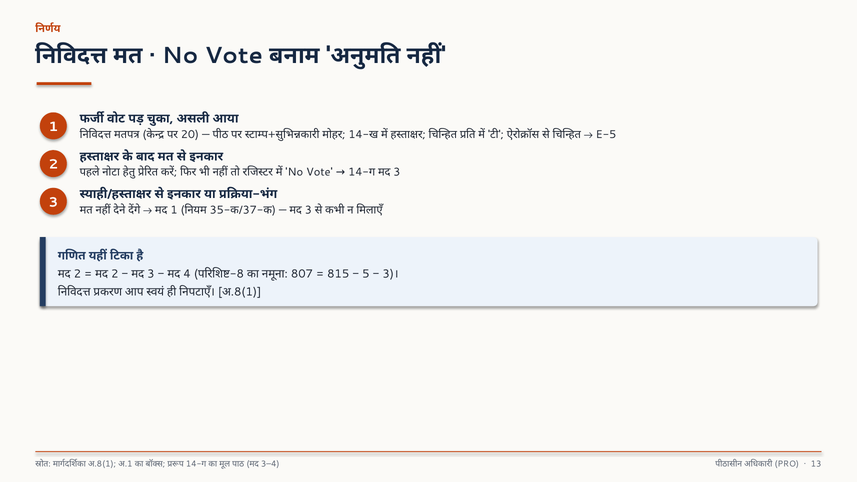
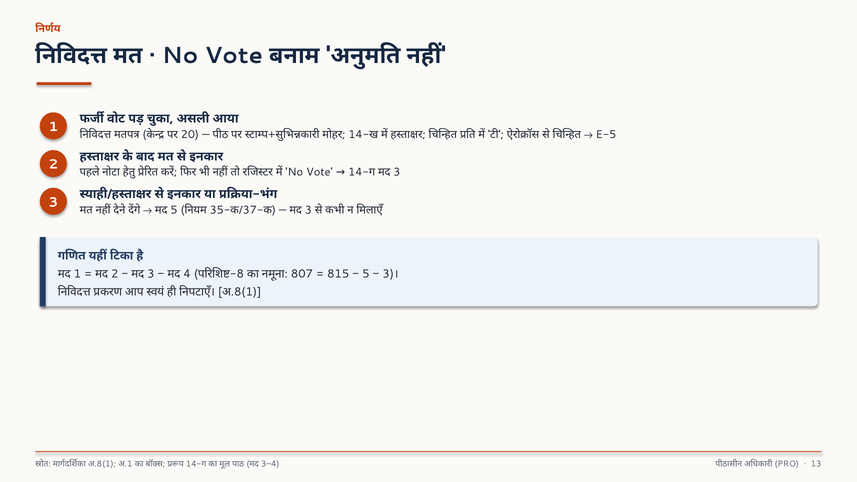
1: 1 -> 5 (174, 210)
2: 2 -> 1 (77, 274)
